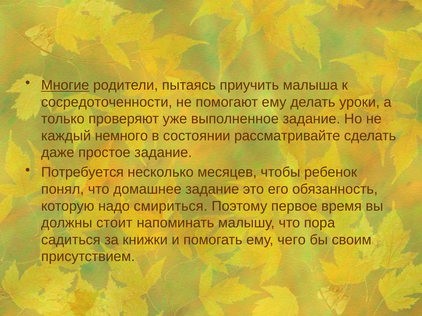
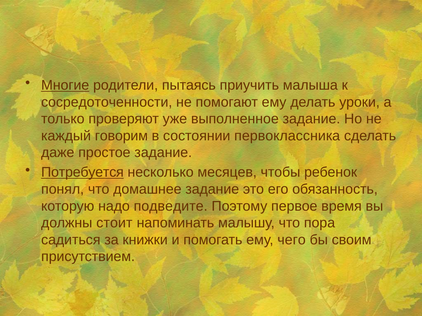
немного: немного -> говорим (121, 136)
рассматривайте: рассматривайте -> первоклассника (287, 136)
Потребуется underline: none -> present (82, 173)
смириться: смириться -> подведите (171, 206)
